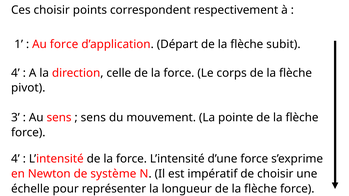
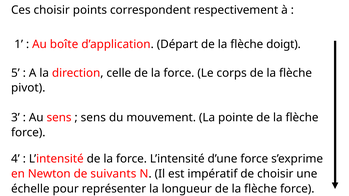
Au force: force -> boîte (64, 44)
subit: subit -> doigt (284, 44)
4: 4 -> 5 (15, 73)
système: système -> suivants (113, 174)
